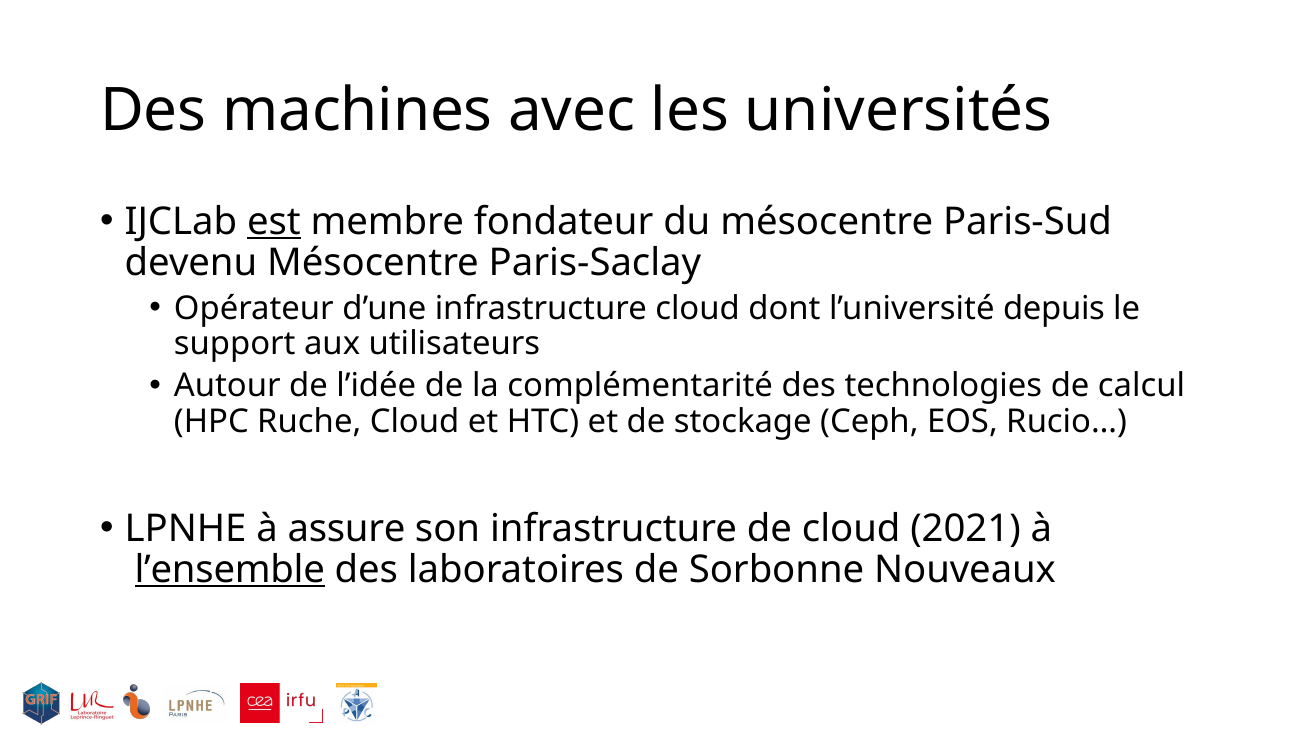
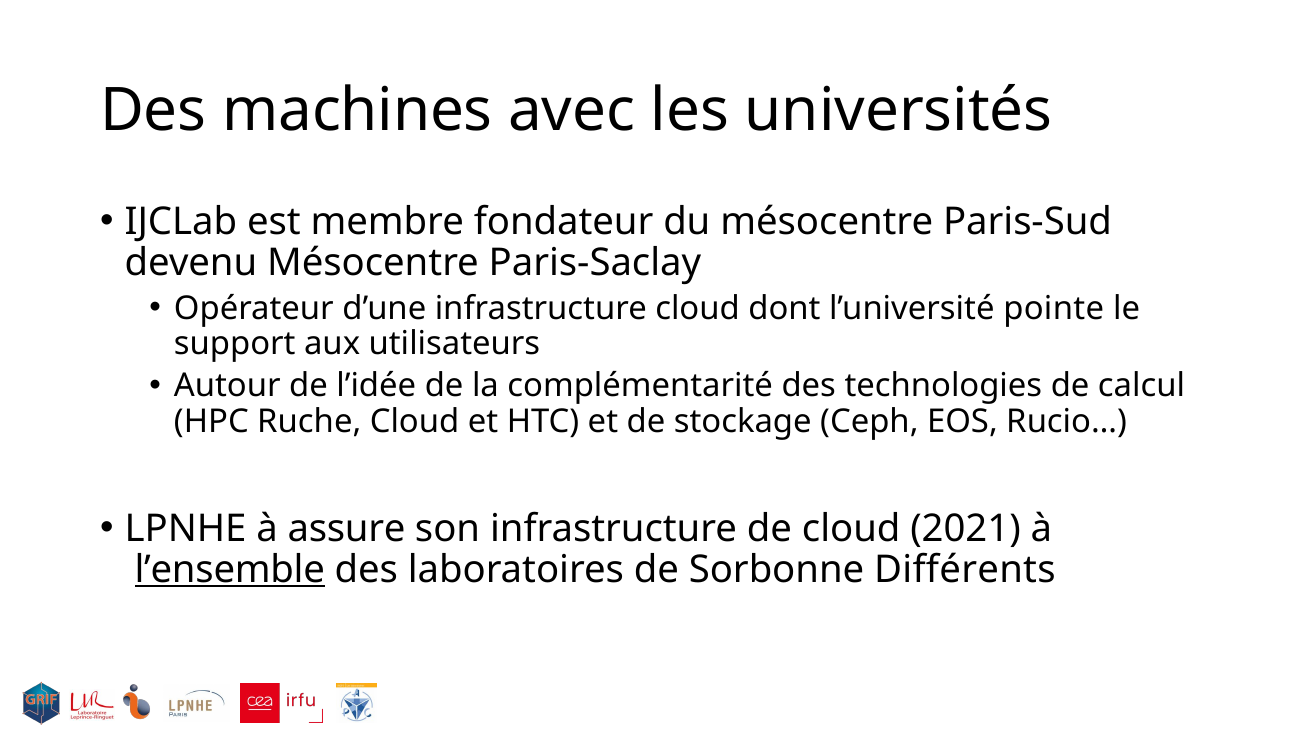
est underline: present -> none (274, 222)
depuis: depuis -> pointe (1054, 309)
Nouveaux: Nouveaux -> Différents (965, 570)
